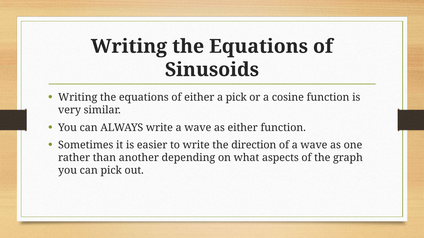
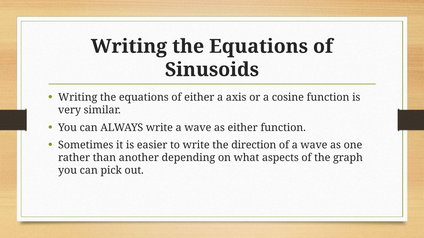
a pick: pick -> axis (236, 98)
